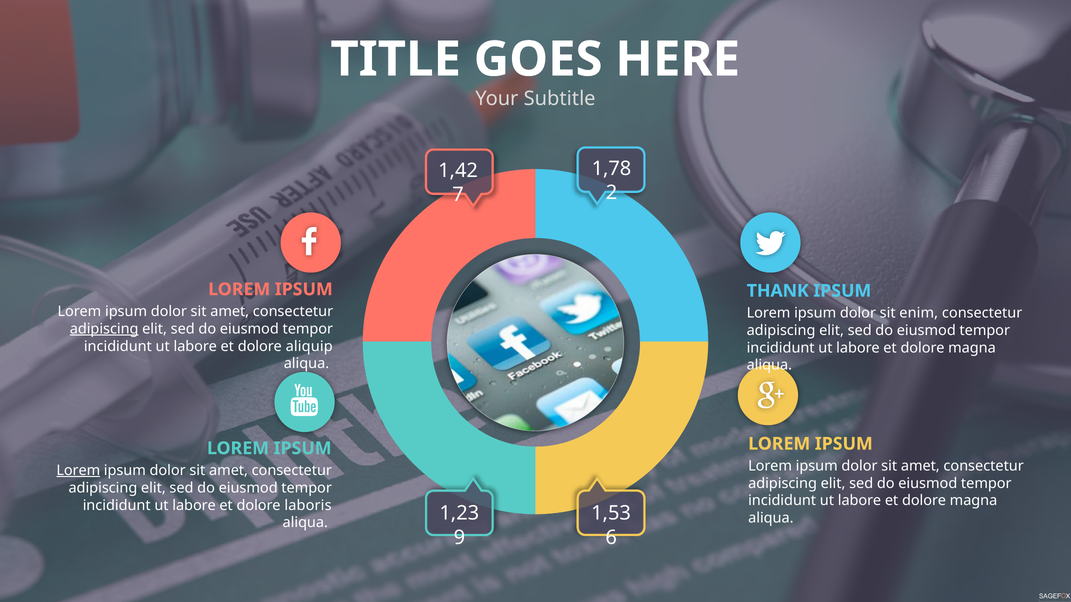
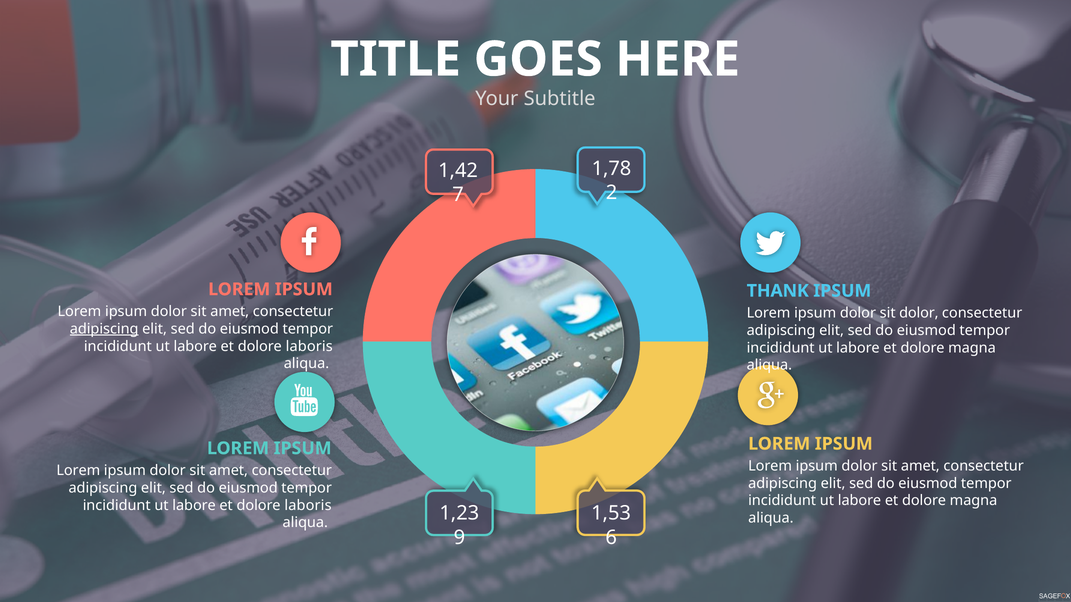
sit enim: enim -> dolor (919, 313)
aliquip: aliquip -> laboris (309, 347)
Lorem underline: present -> none (78, 471)
